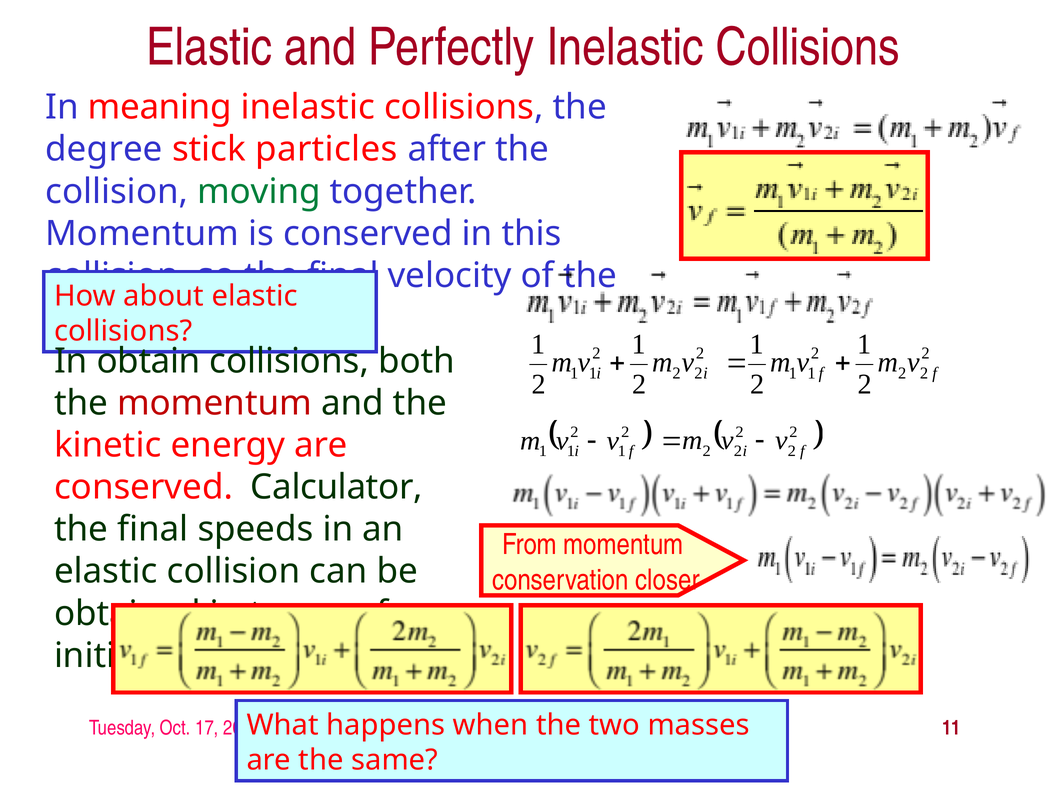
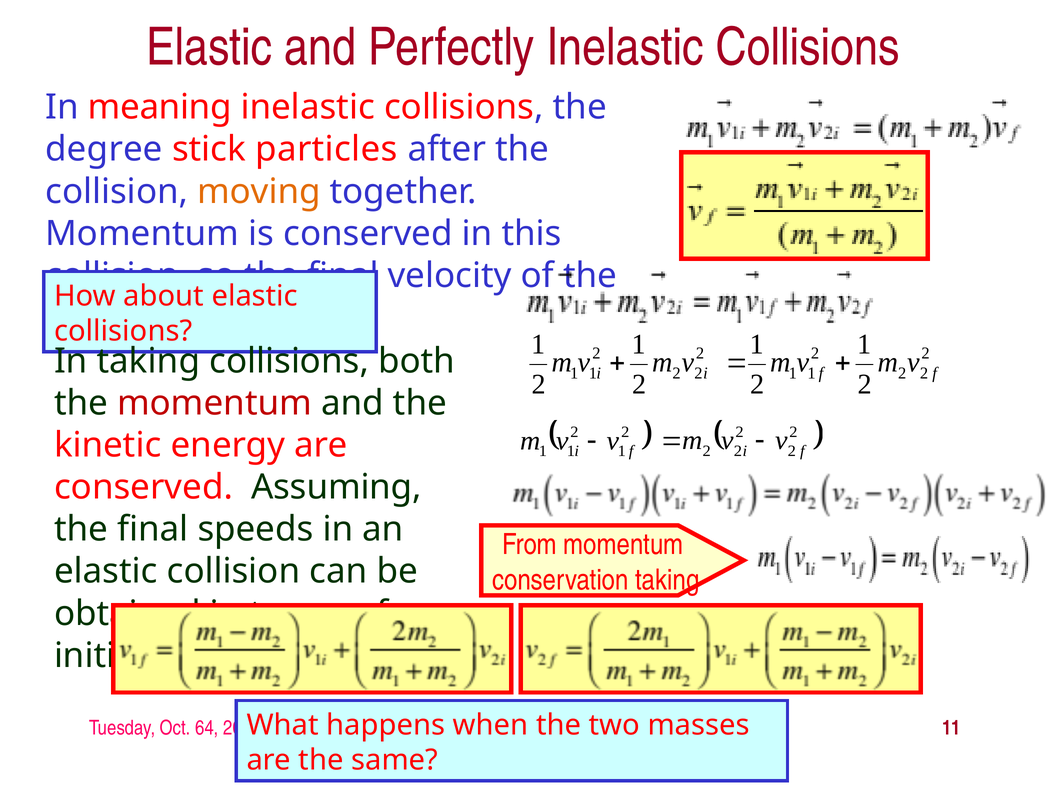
moving colour: green -> orange (259, 191)
In obtain: obtain -> taking (148, 361)
Calculator: Calculator -> Assuming (336, 487)
conservation closer: closer -> taking (667, 580)
17: 17 -> 64 (207, 728)
